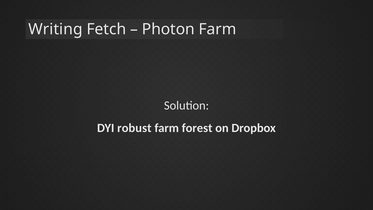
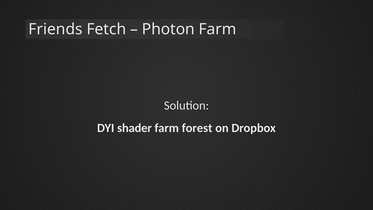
Writing: Writing -> Friends (56, 29)
robust: robust -> shader (134, 128)
